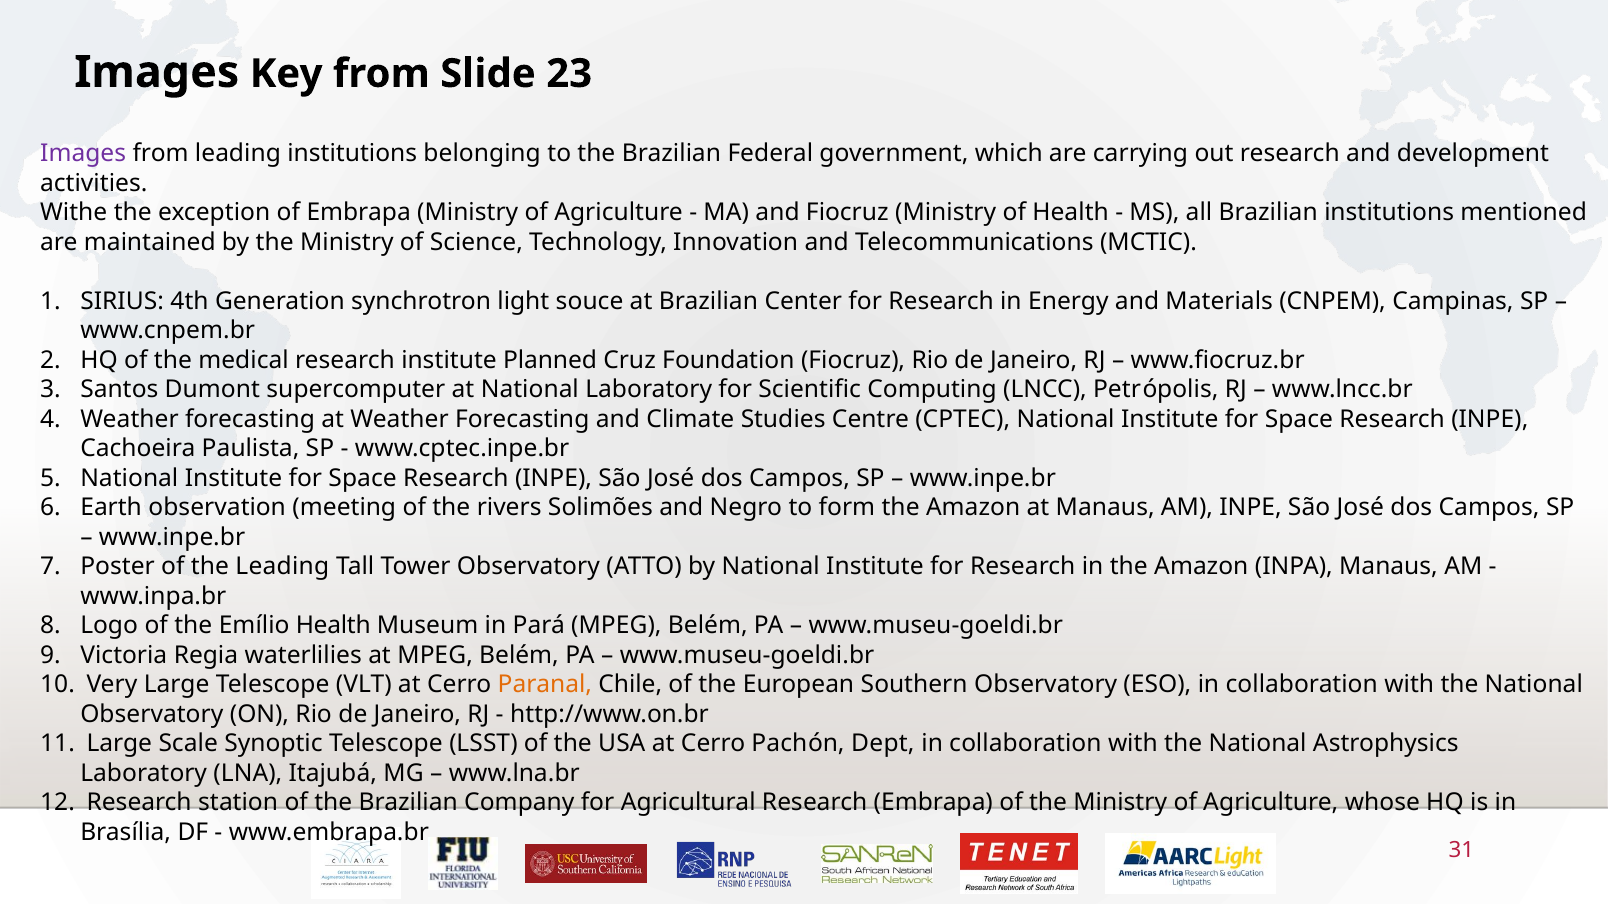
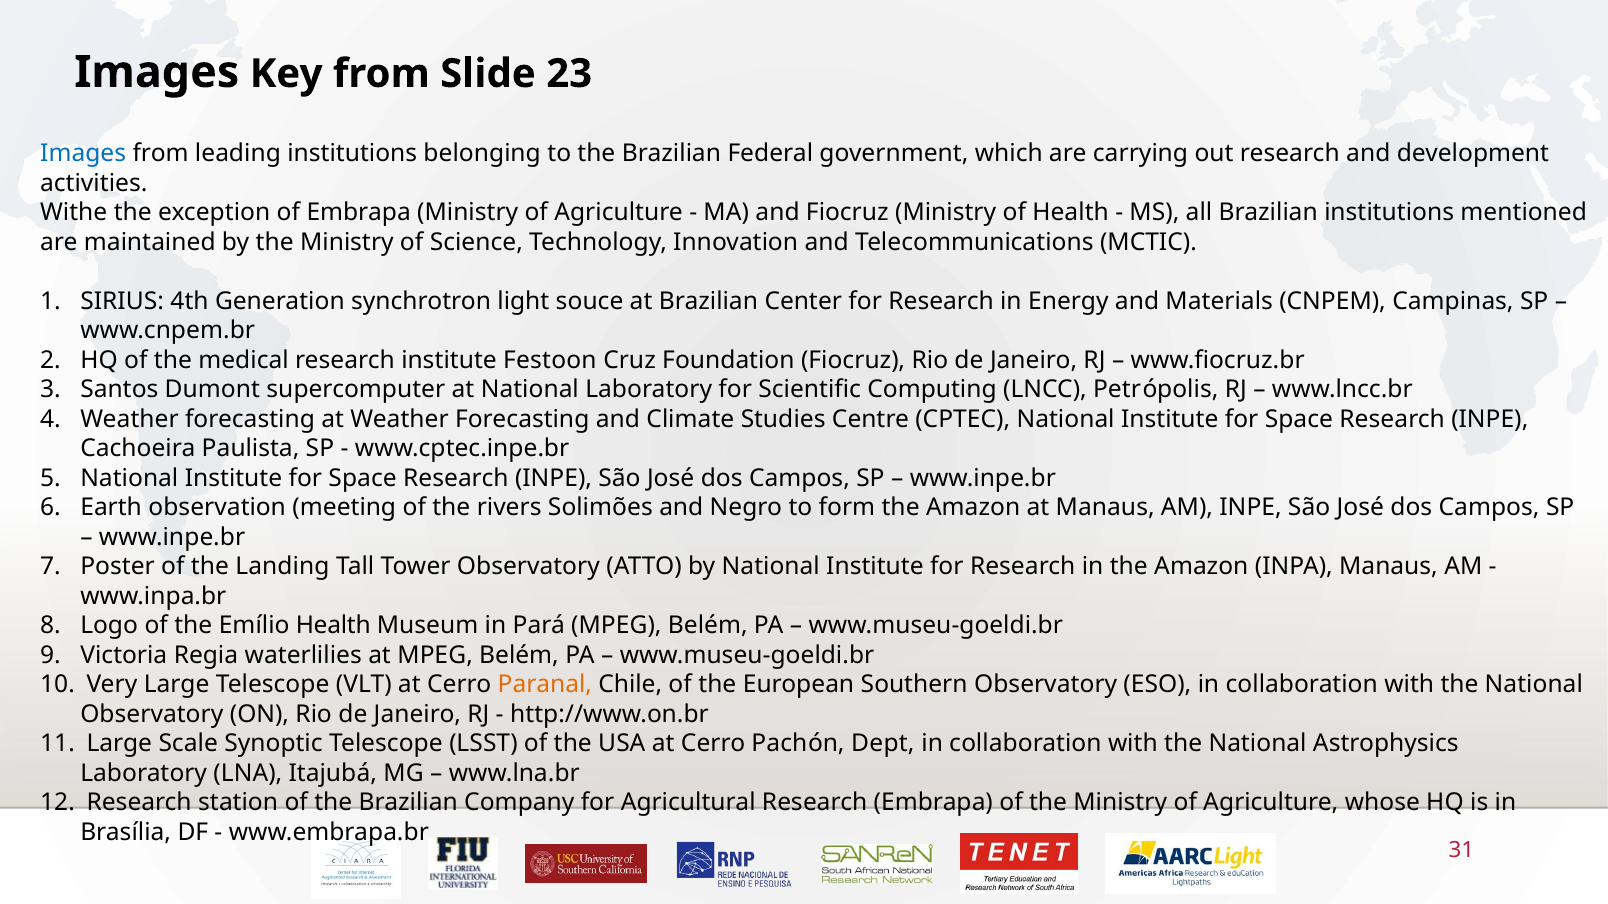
Images colour: purple -> blue (83, 154)
Planned: Planned -> Festoon (550, 360)
the Leading: Leading -> Landing (282, 567)
